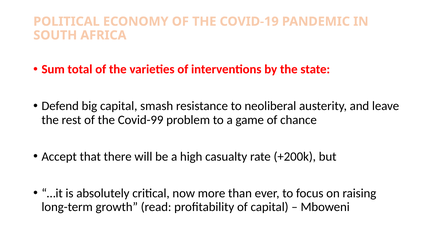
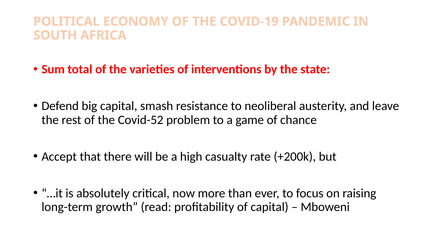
Covid-99: Covid-99 -> Covid-52 (141, 120)
